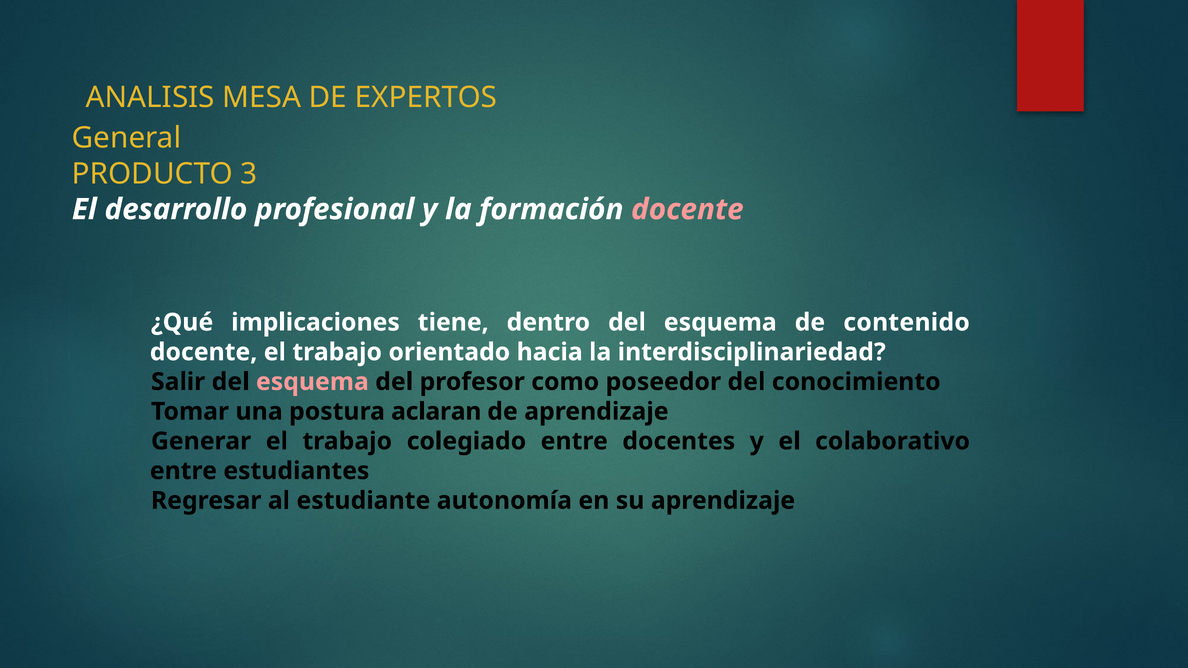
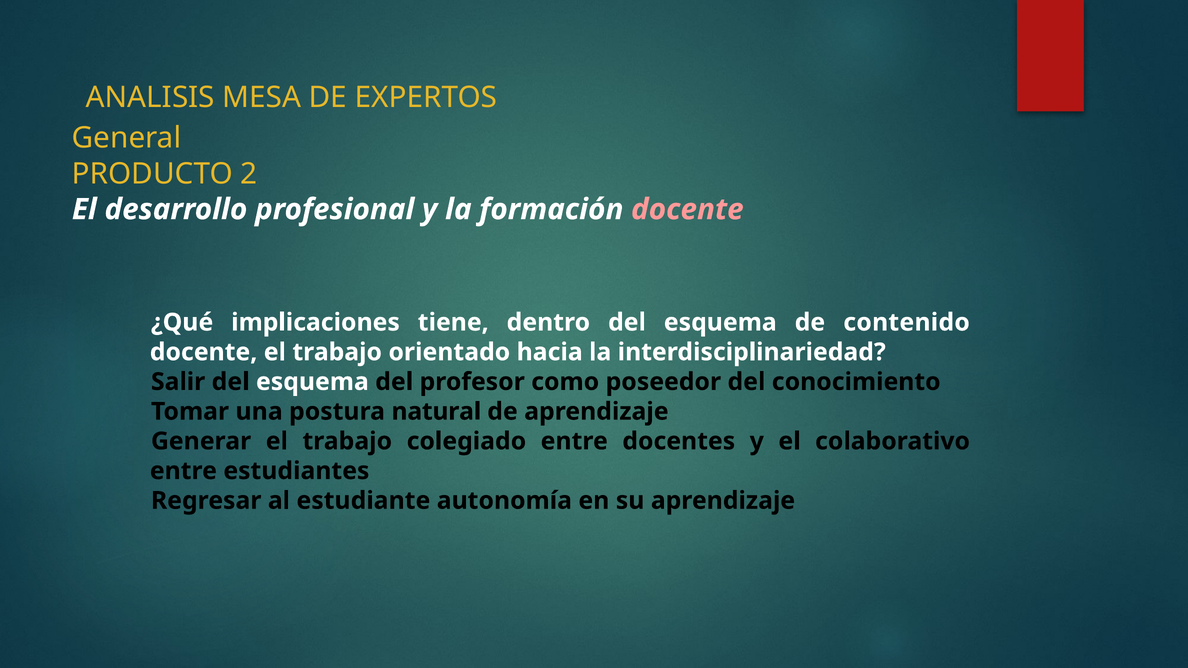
3: 3 -> 2 (249, 174)
esquema colour: pink -> white (312, 382)
aclaran: aclaran -> natural (436, 412)
